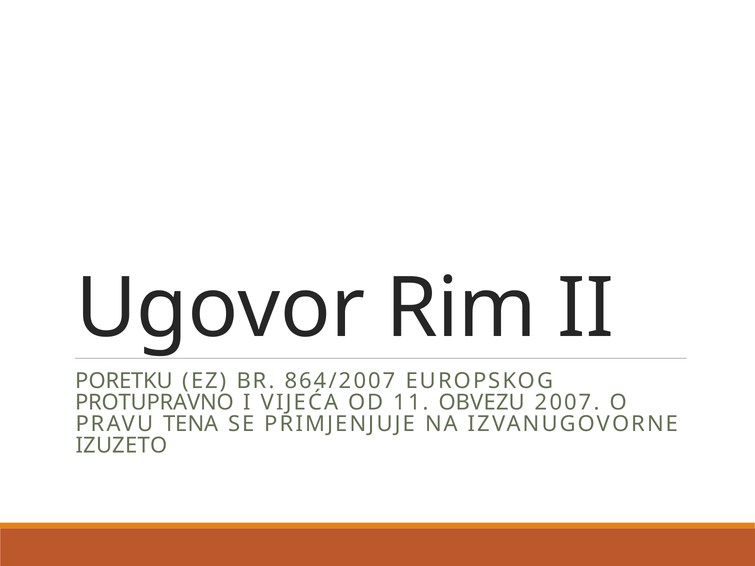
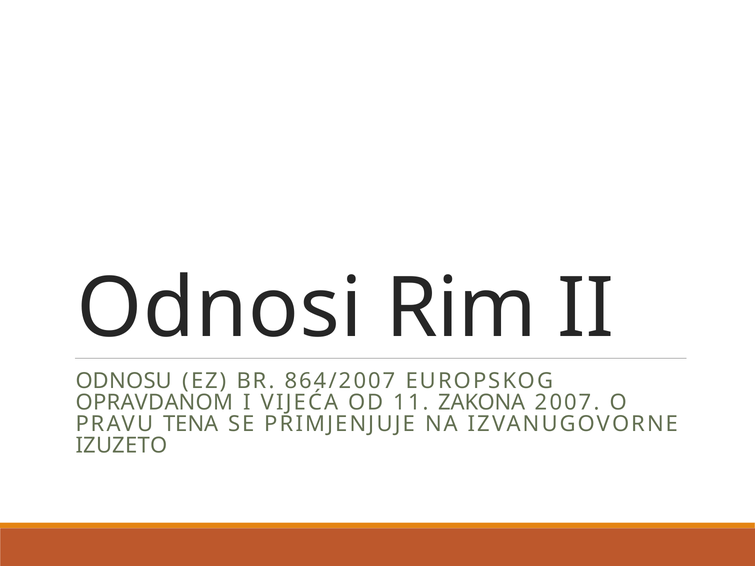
Ugovor: Ugovor -> Odnosi (220, 309)
PORETKU: PORETKU -> ODNOSU (124, 381)
PROTUPRAVNO: PROTUPRAVNO -> OPRAVDANOM (154, 403)
OBVEZU: OBVEZU -> ZAKONA (482, 403)
